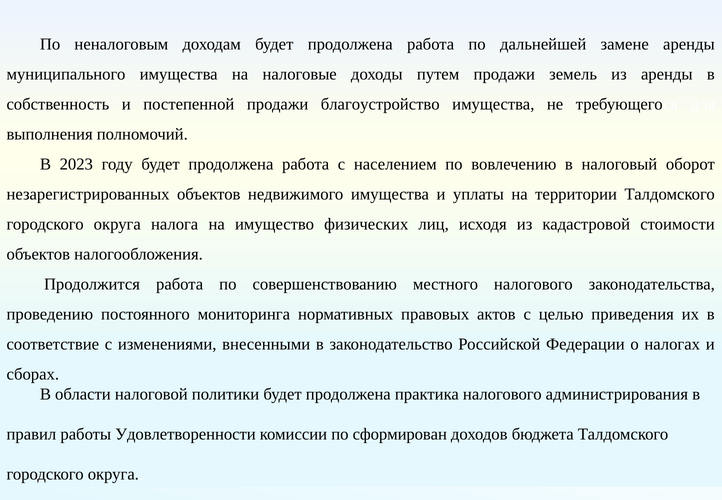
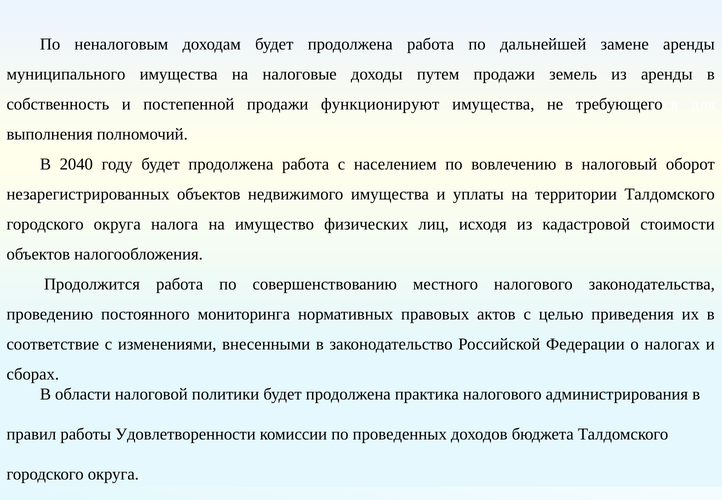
благоустройство: благоустройство -> функционируют (380, 104)
2023: 2023 -> 2040 (76, 164)
сформирован: сформирован -> проведенных (400, 434)
